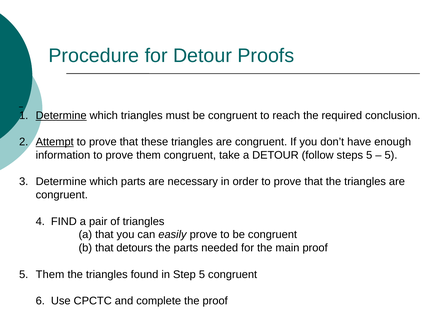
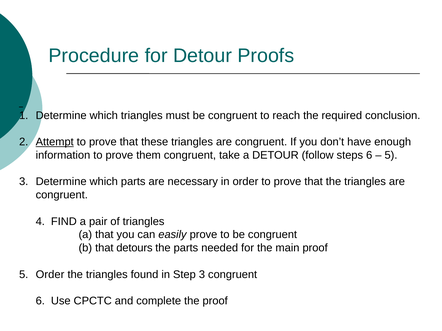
Determine underline: present -> none (61, 116)
steps 5: 5 -> 6 (369, 155)
5 Them: Them -> Order (50, 275)
Step 5: 5 -> 3 (202, 275)
